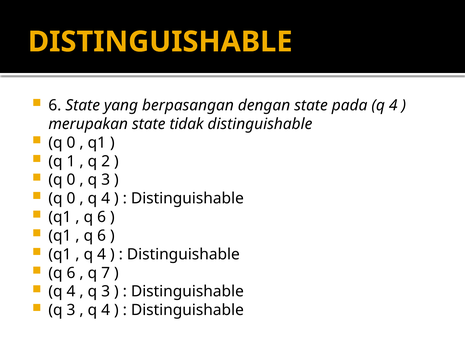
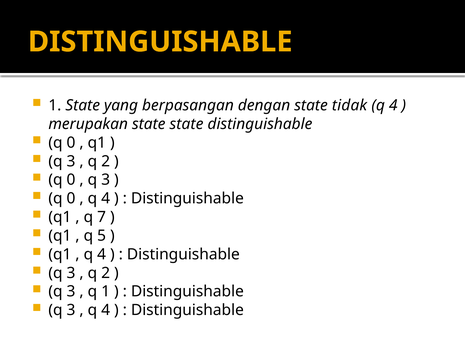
6: 6 -> 1 (55, 105)
pada: pada -> tidak (350, 105)
state tidak: tidak -> state (186, 124)
1: 1 -> 3 (71, 161)
6: 6 -> 7 (102, 217)
6: 6 -> 5 (102, 236)
6: 6 -> 3 (71, 273)
7: 7 -> 2 (106, 273)
4: 4 -> 3 (71, 291)
3: 3 -> 1 (106, 291)
